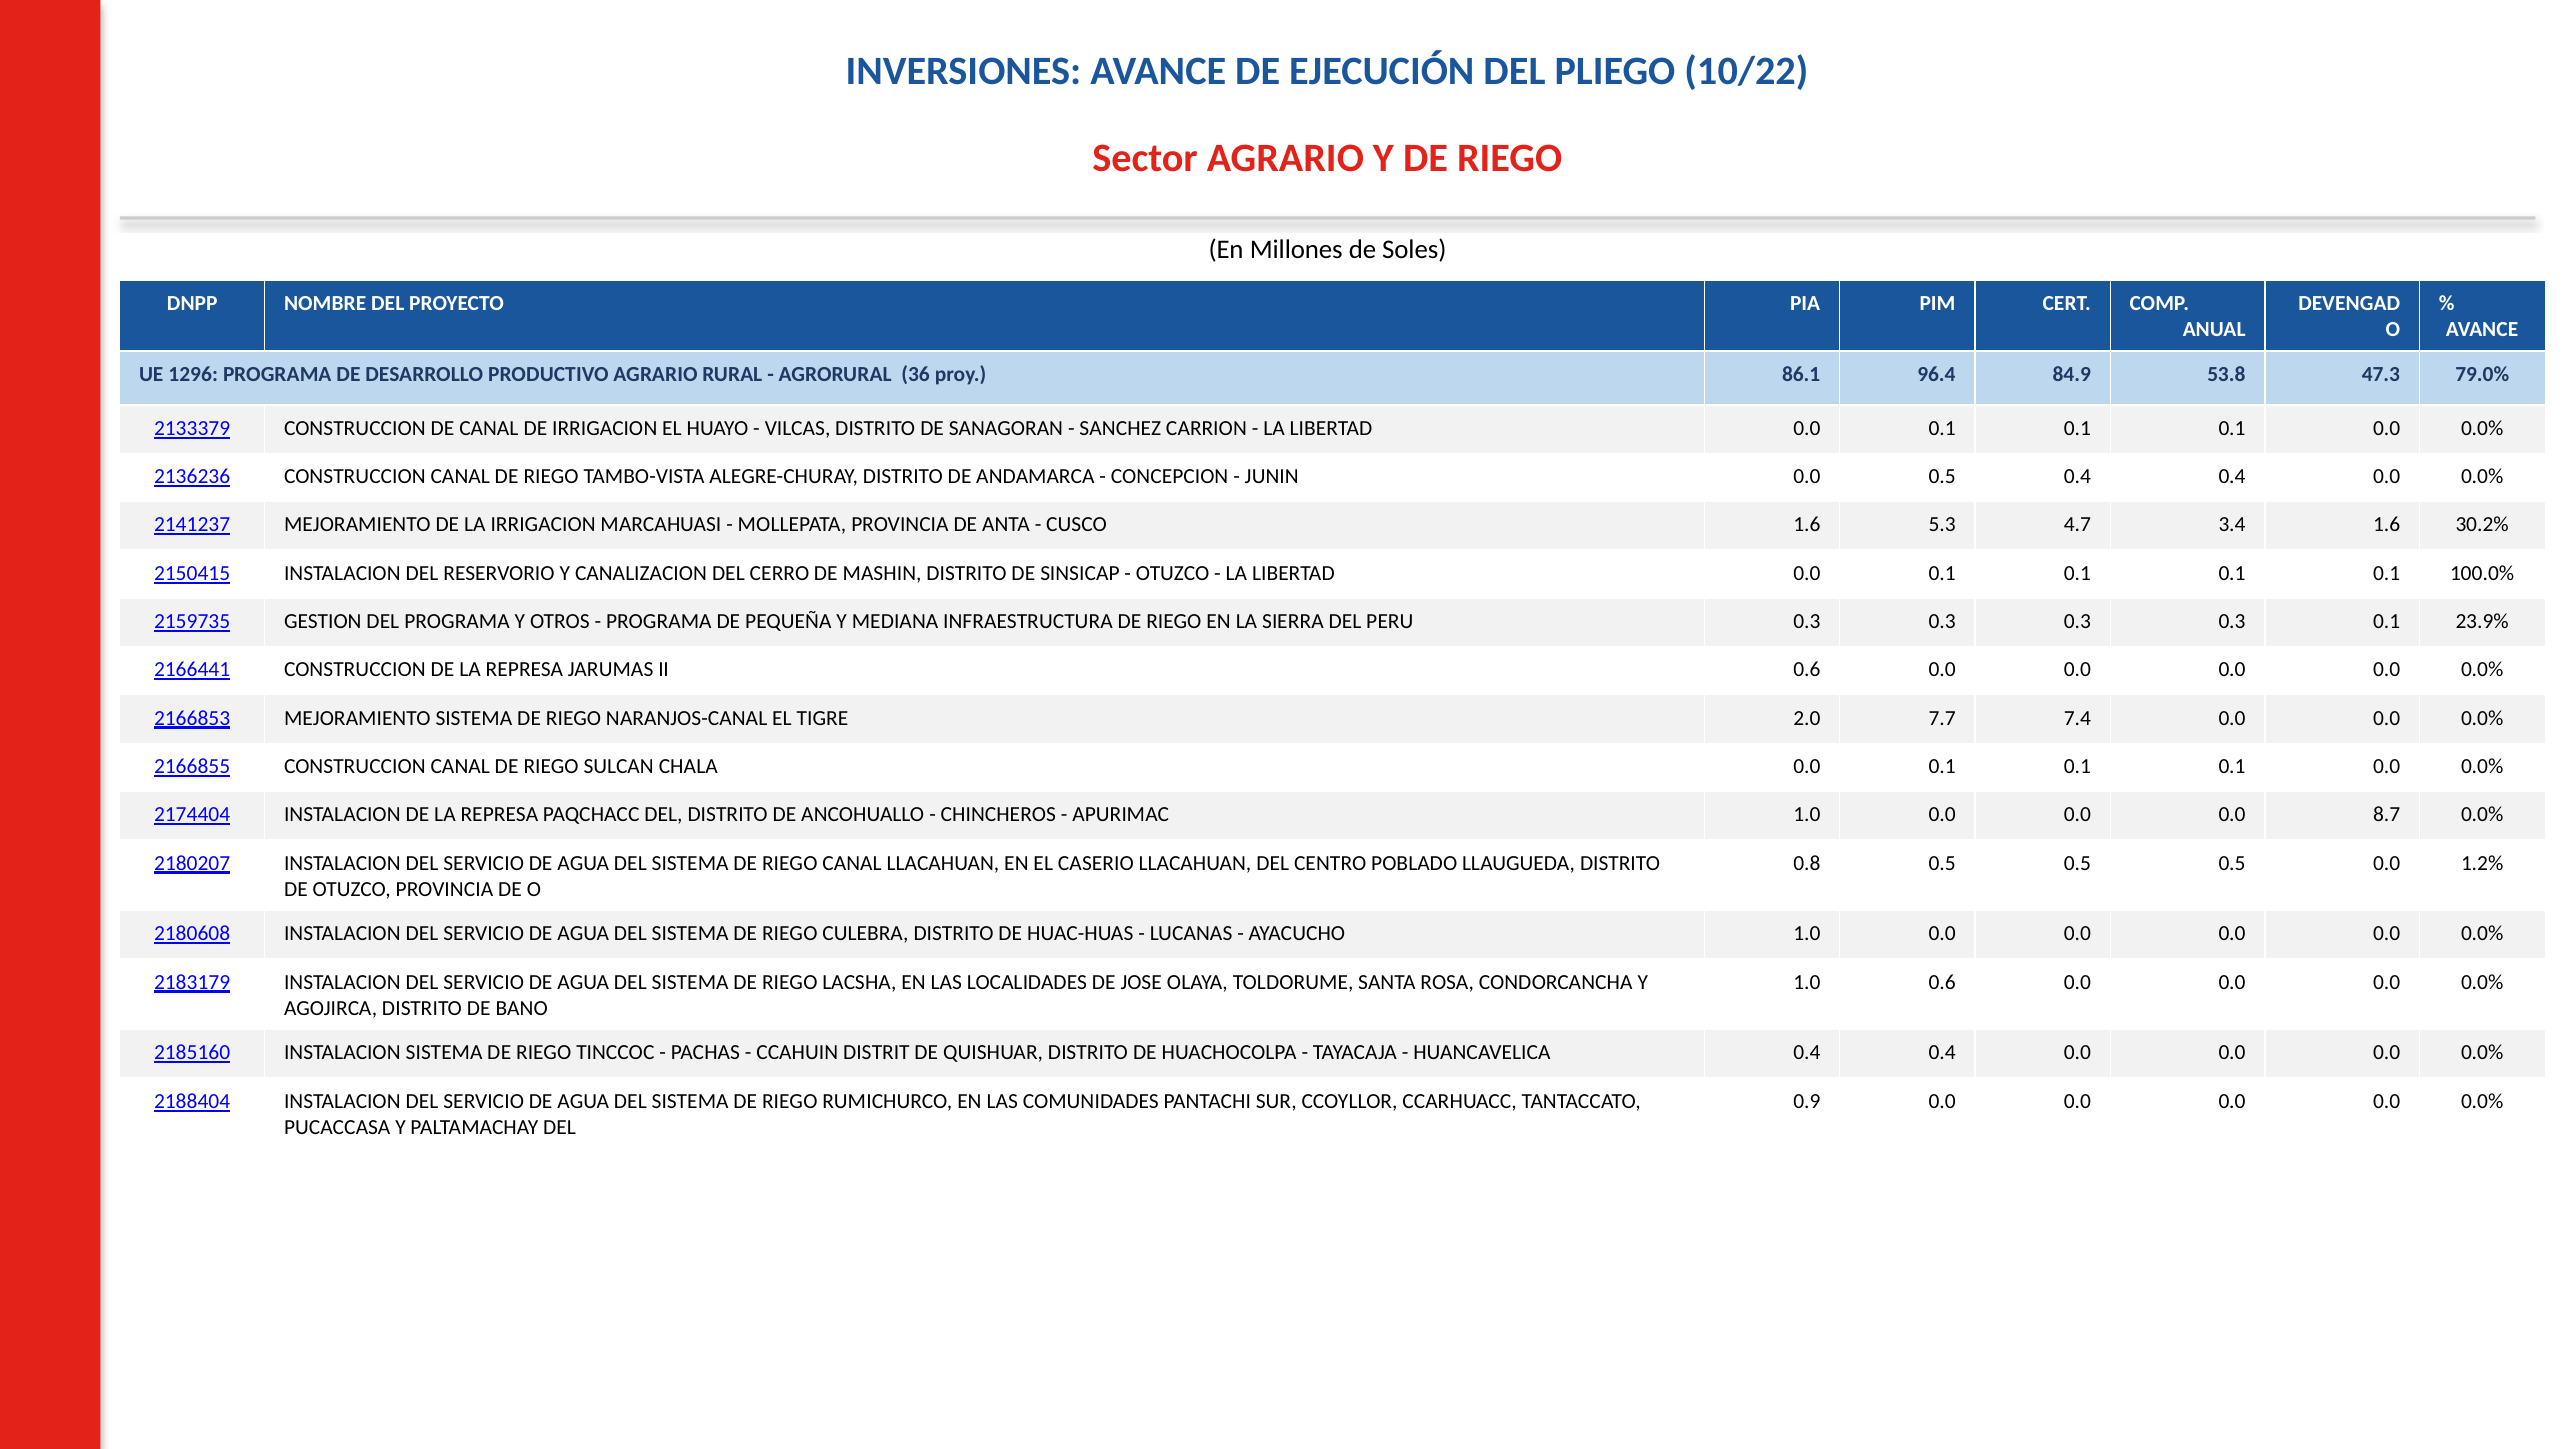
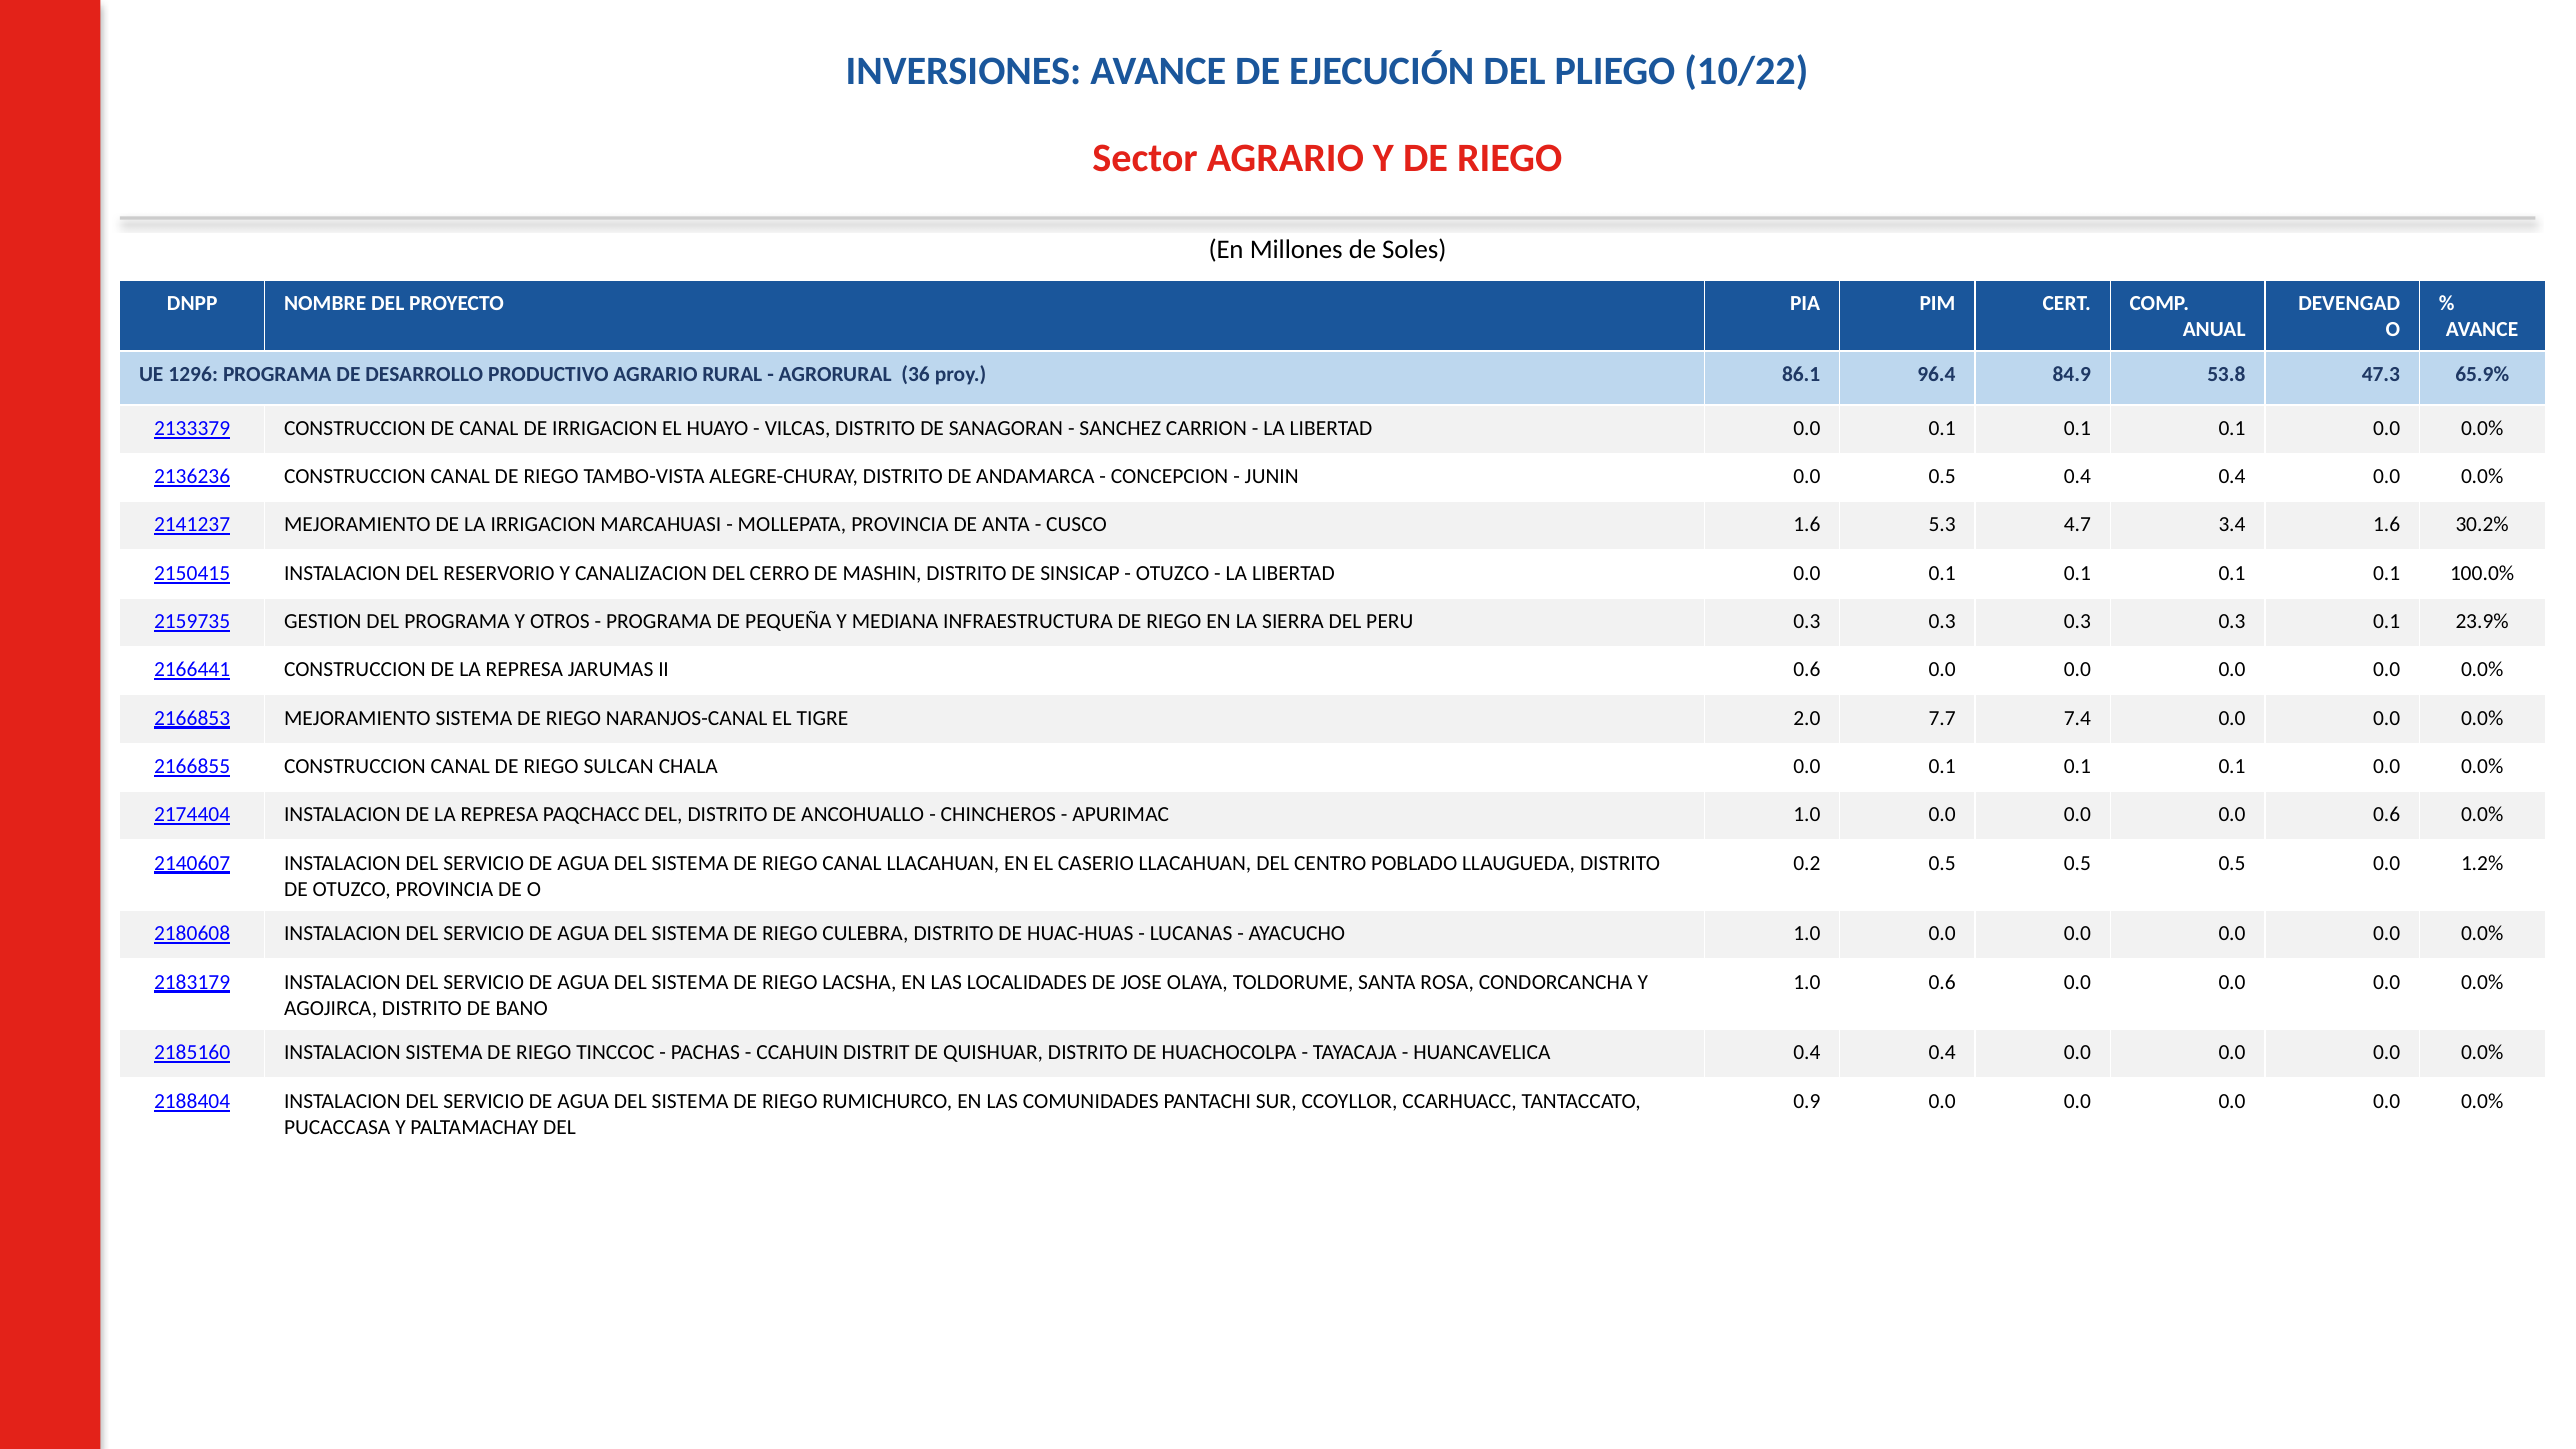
79.0%: 79.0% -> 65.9% (2482, 374)
0.0 8.7: 8.7 -> 0.6 (2387, 815)
2180207: 2180207 -> 2140607 (192, 863)
0.8: 0.8 -> 0.2 (1807, 863)
